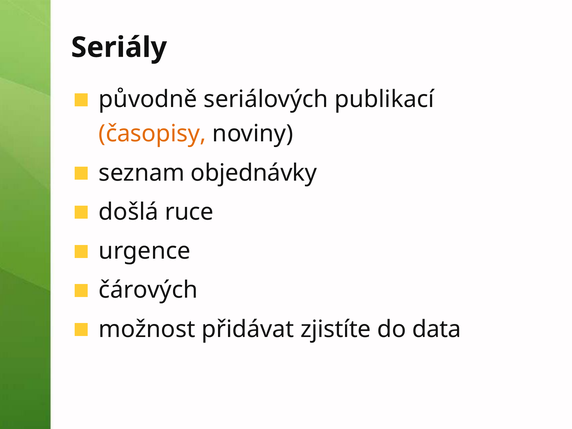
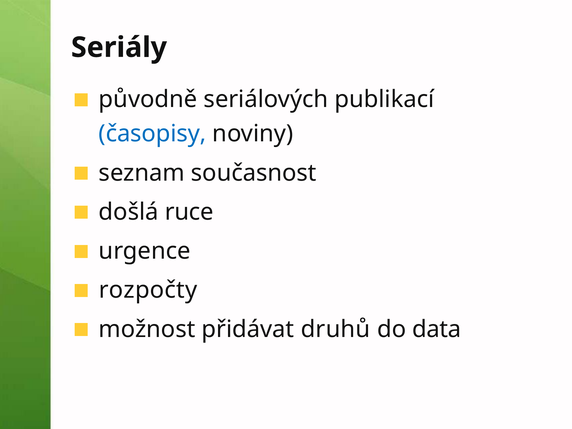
časopisy colour: orange -> blue (152, 134)
objednávky: objednávky -> současnost (254, 173)
čárových: čárových -> rozpočty (148, 290)
zjistíte: zjistíte -> druhů (336, 329)
